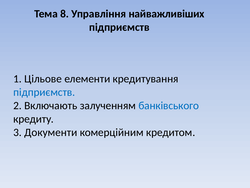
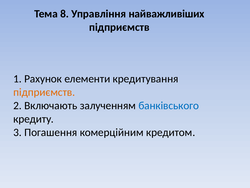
Цільове: Цільове -> Рахунок (43, 79)
підприємств colour: blue -> orange (44, 92)
Документи: Документи -> Погашення (51, 132)
